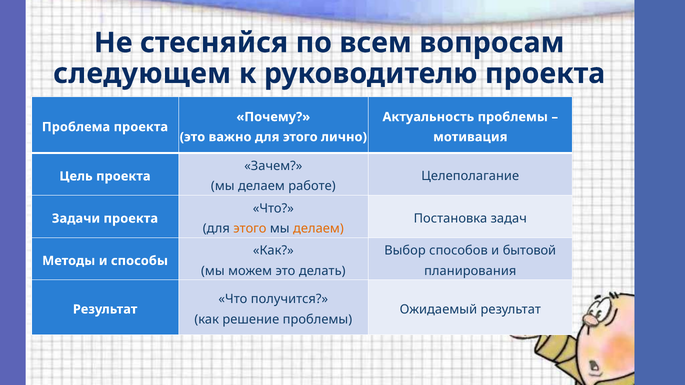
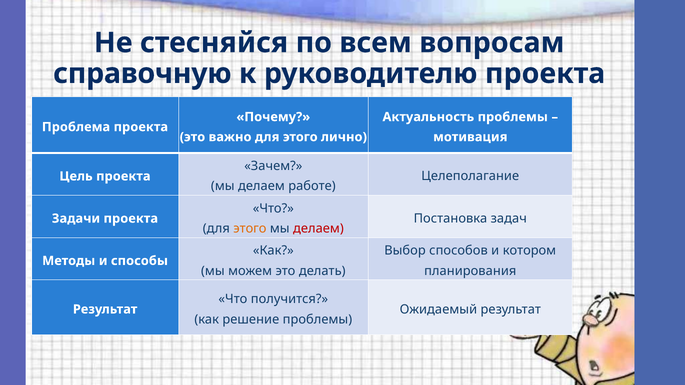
следующем: следующем -> справочную (142, 74)
делаем colour: orange -> red (318, 229)
бытовой: бытовой -> котором (529, 251)
